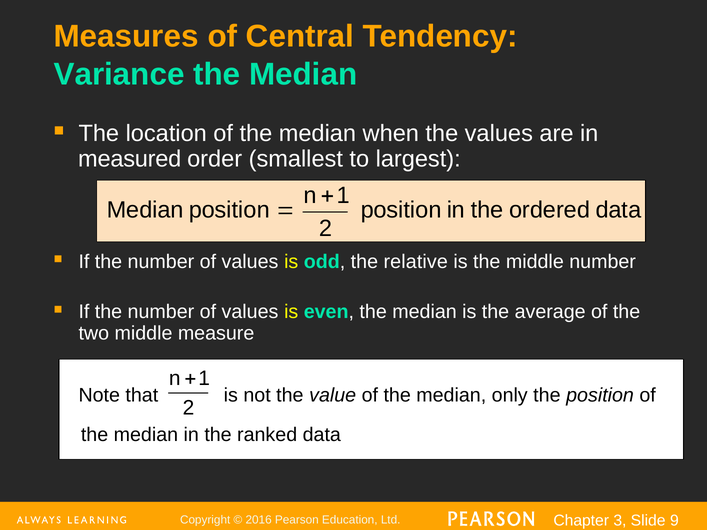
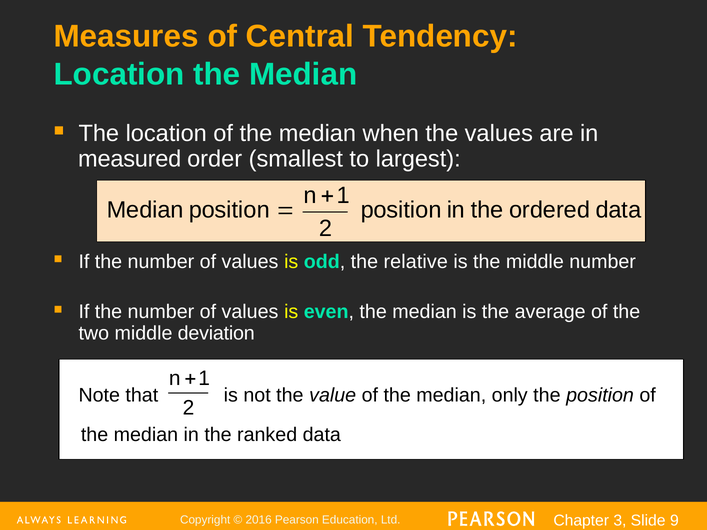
Variance: Variance -> Location (119, 74)
measure: measure -> deviation (216, 333)
